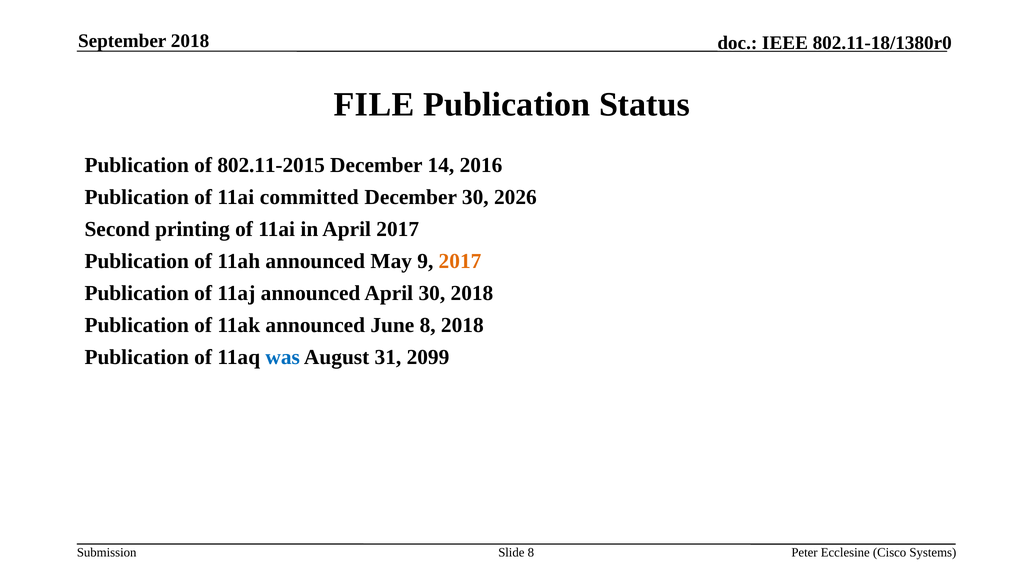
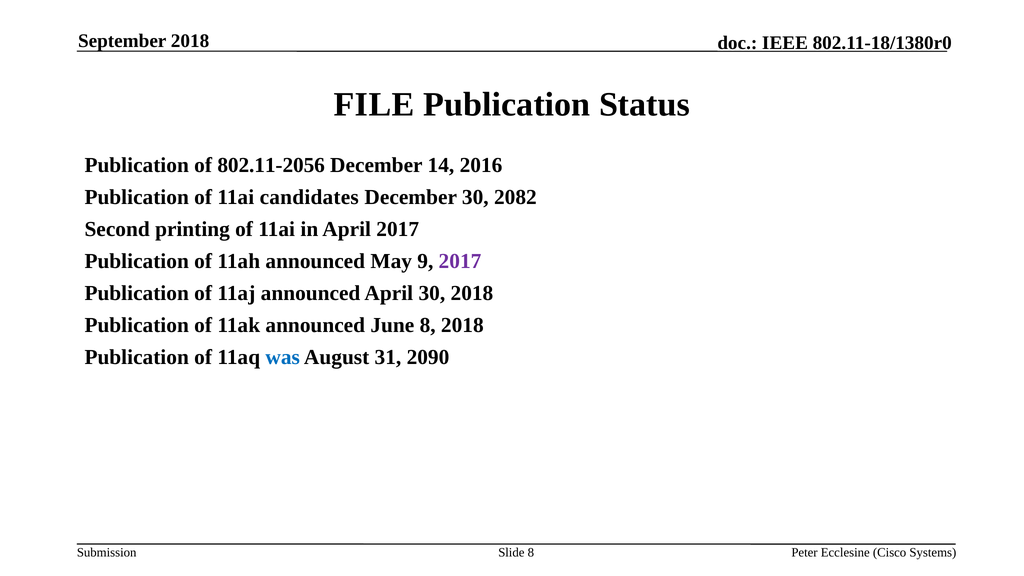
802.11-2015: 802.11-2015 -> 802.11-2056 (271, 165)
committed: committed -> candidates (309, 197)
2026: 2026 -> 2082 (515, 197)
2017 colour: orange -> purple (460, 261)
2099: 2099 -> 2090 (428, 357)
